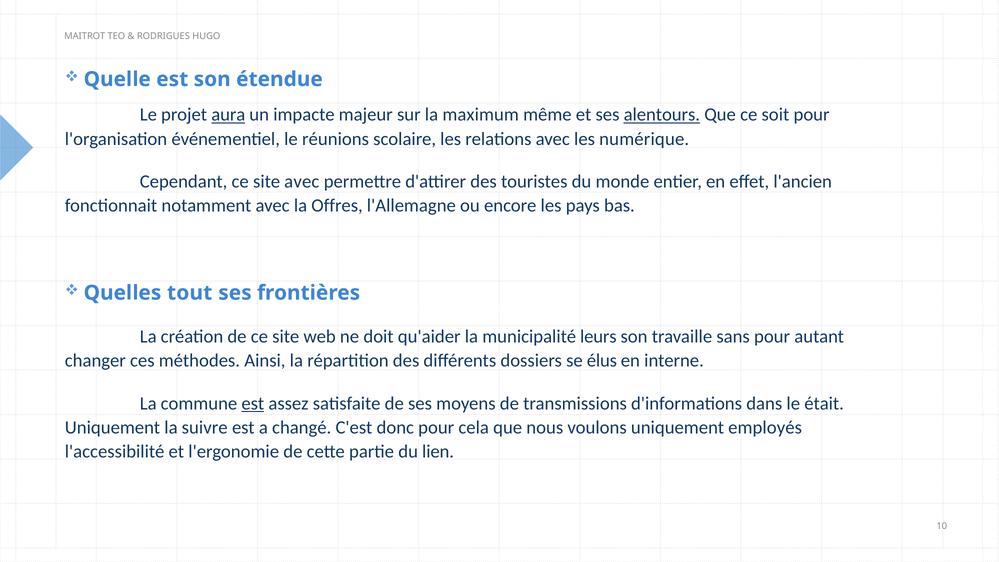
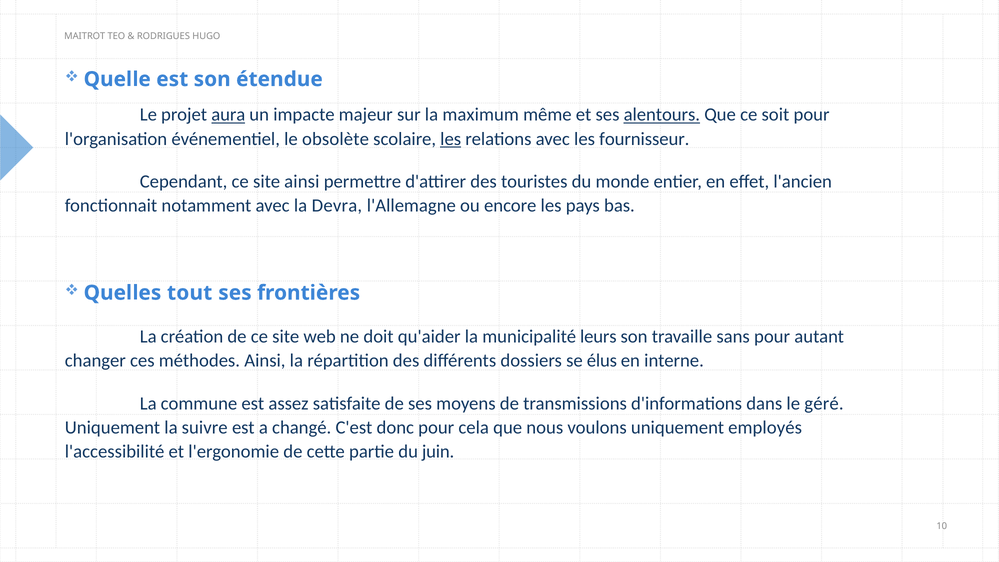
réunions: réunions -> obsolète (335, 139)
les underline: none -> present (451, 139)
numérique: numérique -> fournisseur (644, 139)
site avec: avec -> ainsi (302, 182)
Offres: Offres -> Devra (337, 206)
est underline: present -> none (253, 403)
était: était -> géré (824, 403)
lien: lien -> juin (438, 452)
